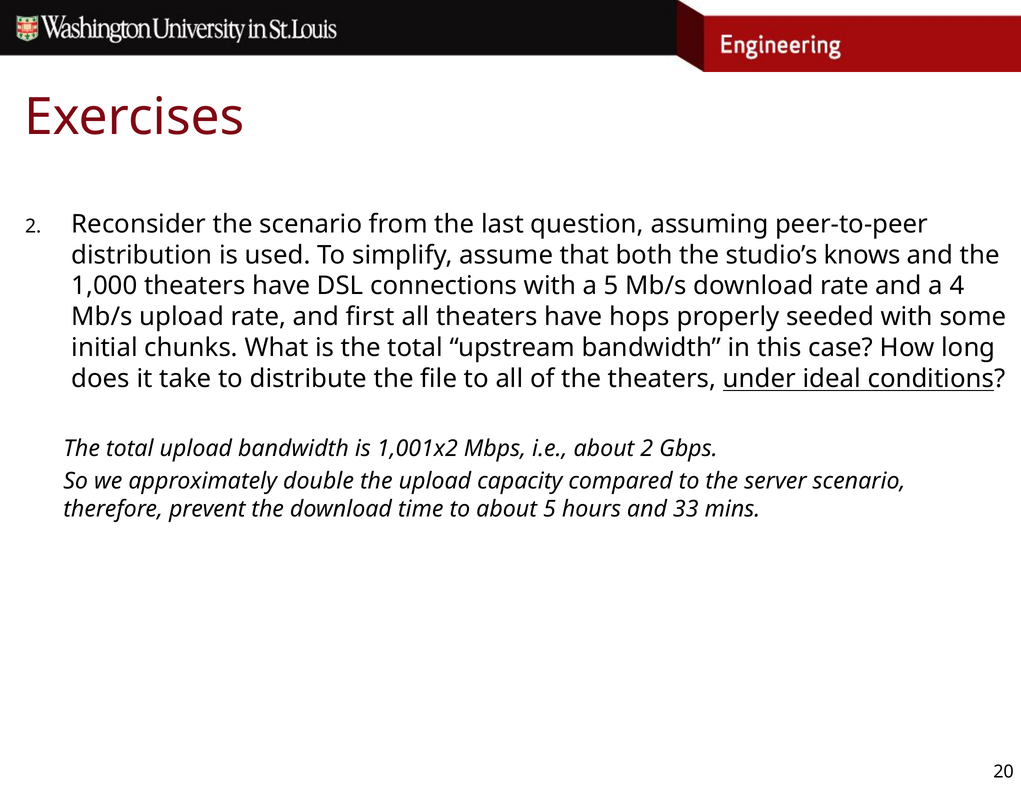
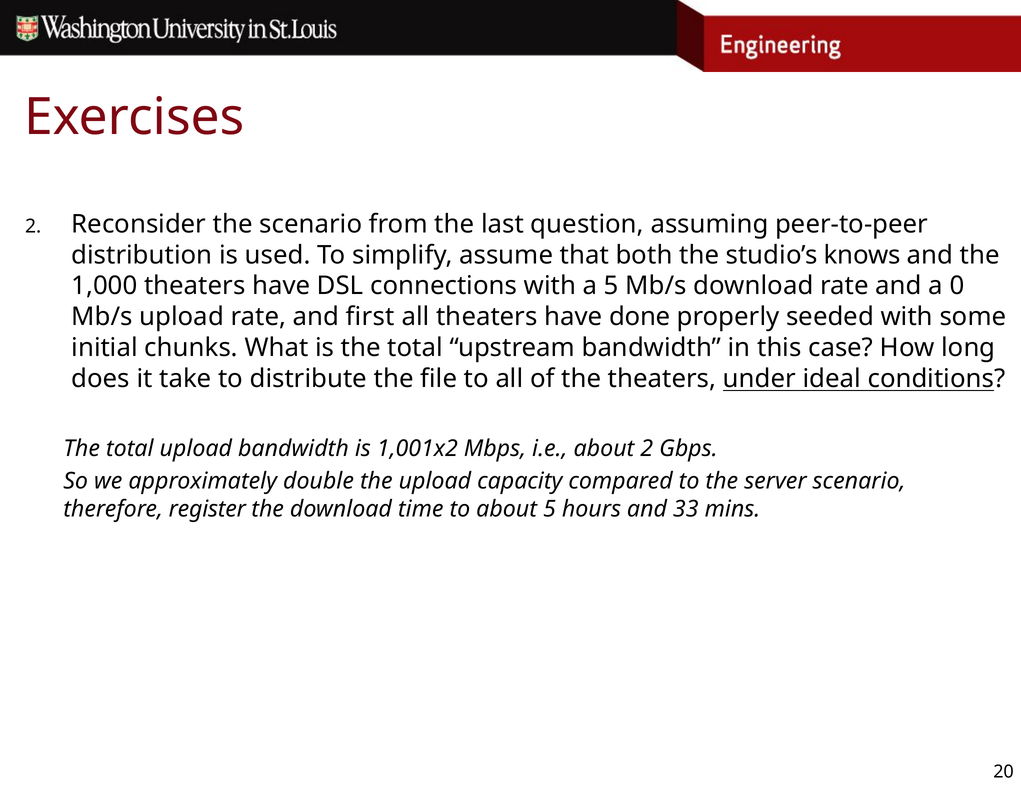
4: 4 -> 0 (957, 286)
hops: hops -> done (640, 317)
prevent: prevent -> register (207, 509)
